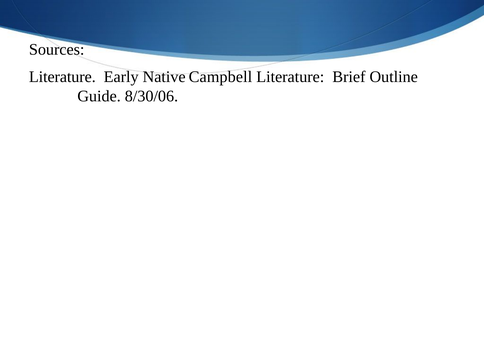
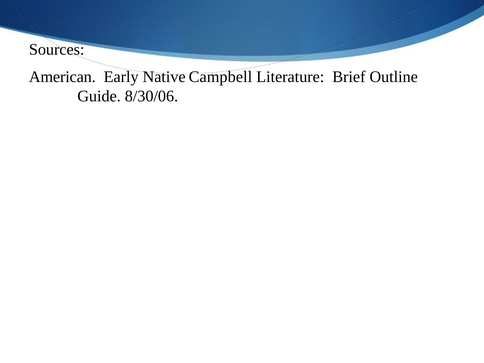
Literature: Literature -> American (62, 77)
